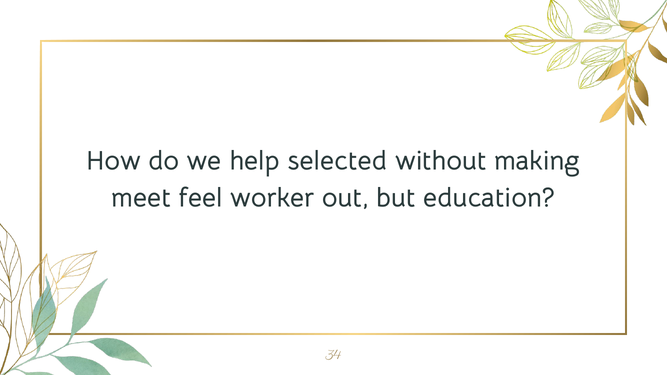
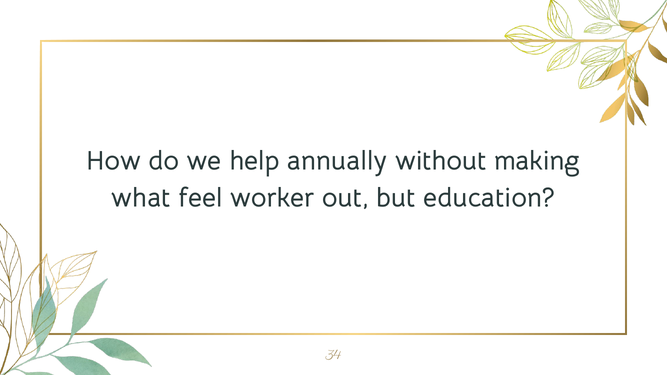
selected: selected -> annually (337, 161)
meet: meet -> what (141, 198)
